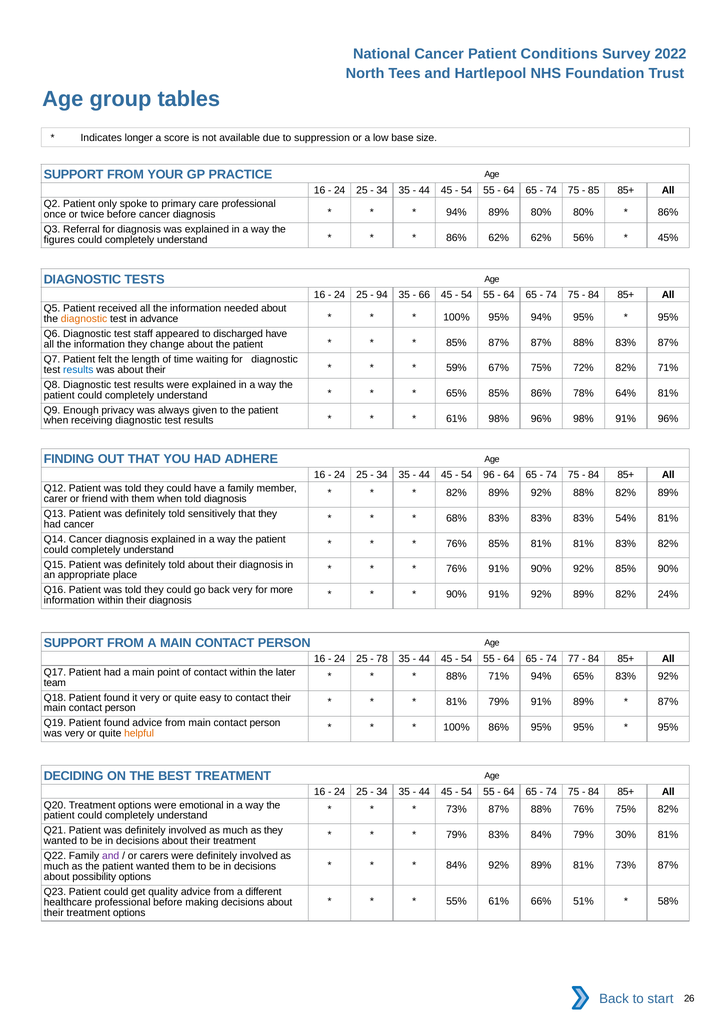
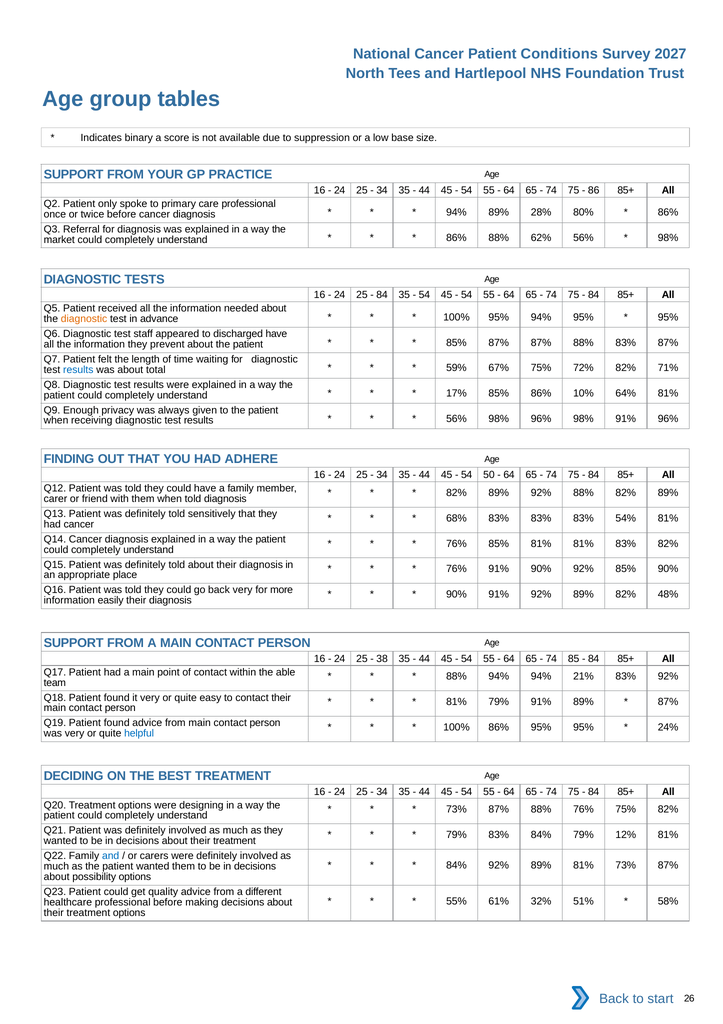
2022: 2022 -> 2027 (670, 54)
longer: longer -> binary (139, 138)
85: 85 -> 86 (594, 190)
89% 80%: 80% -> 28% (541, 212)
figures: figures -> market (59, 239)
86% 62%: 62% -> 88% (499, 238)
45%: 45% -> 98% (668, 238)
94: 94 -> 84 (382, 295)
66: 66 -> 54 (424, 295)
change: change -> prevent (167, 344)
was about their: their -> total (156, 369)
65%: 65% -> 17% (456, 393)
78%: 78% -> 10% (583, 393)
61%: 61% -> 56% (456, 419)
96: 96 -> 50 (489, 475)
24%: 24% -> 48% (668, 594)
information within: within -> easily (111, 600)
78: 78 -> 38 (382, 658)
77: 77 -> 85 (574, 658)
later: later -> able (286, 672)
88% 71%: 71% -> 94% (499, 676)
94% 65%: 65% -> 21% (583, 676)
95%: 95% -> 24% (668, 727)
helpful colour: orange -> blue (139, 733)
emotional: emotional -> designing (201, 804)
30%: 30% -> 12% (626, 834)
and colour: purple -> blue (111, 855)
66%: 66% -> 32% (541, 901)
